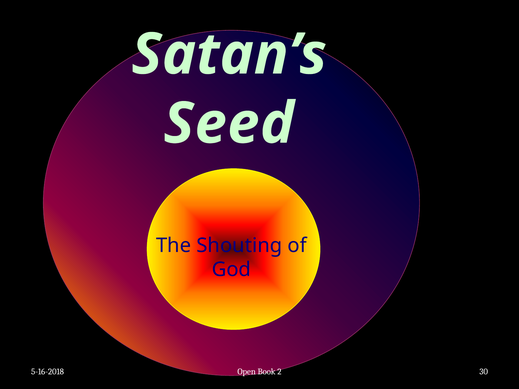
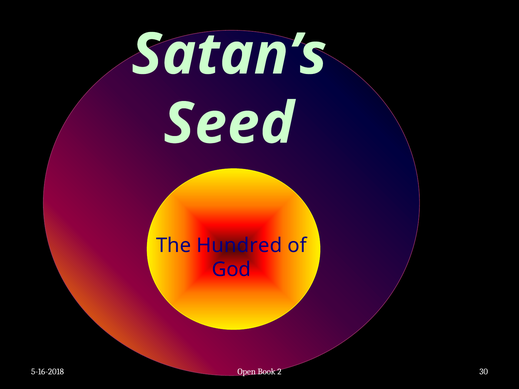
Shouting: Shouting -> Hundred (239, 246)
